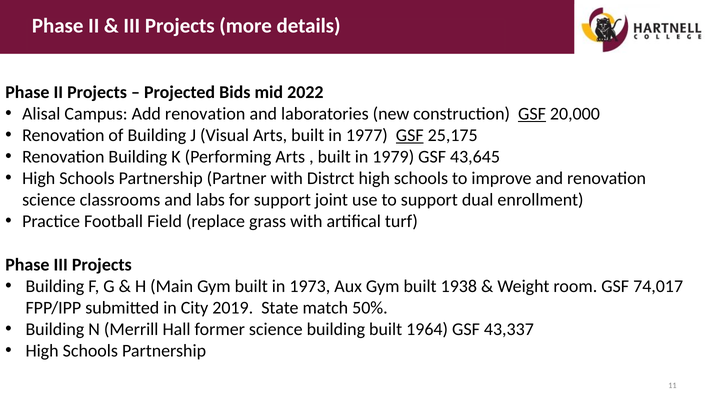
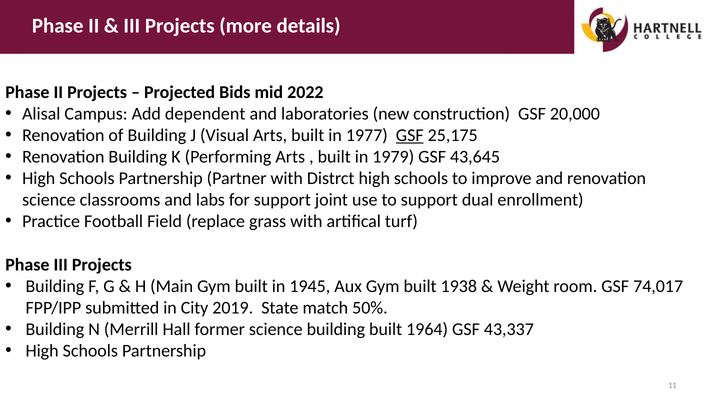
Add renovation: renovation -> dependent (205, 114)
GSF underline: present -> none (532, 114)
1973: 1973 -> 1945 (310, 286)
